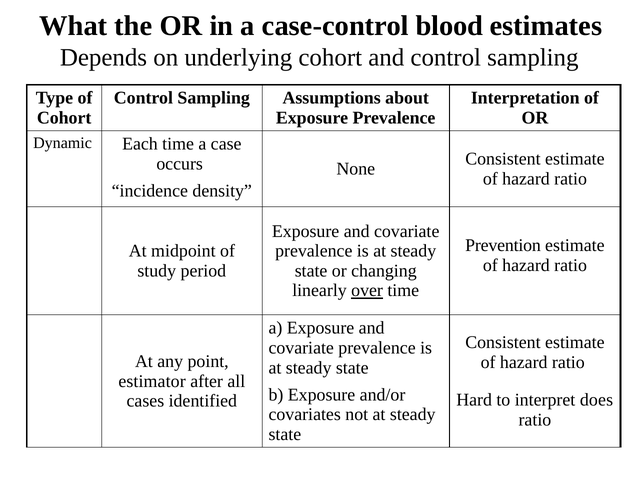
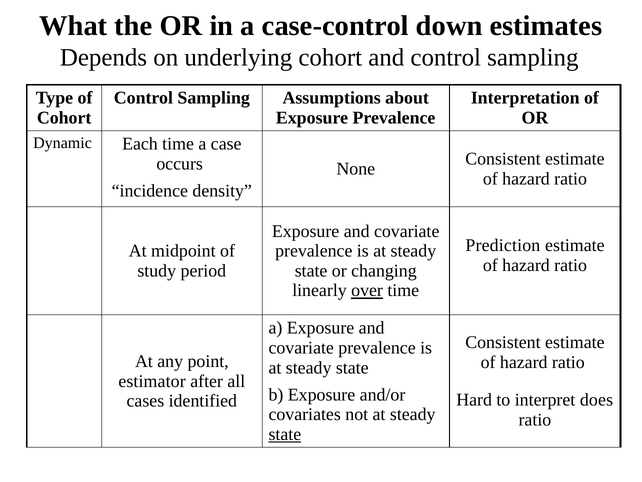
blood: blood -> down (449, 26)
Prevention: Prevention -> Prediction (503, 245)
state underline: none -> present (285, 434)
